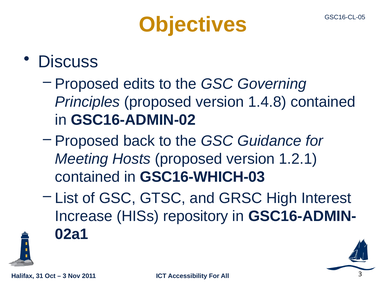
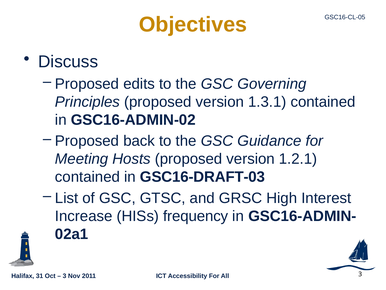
1.4.8: 1.4.8 -> 1.3.1 (267, 102)
GSC16-WHICH-03: GSC16-WHICH-03 -> GSC16-DRAFT-03 (202, 177)
repository: repository -> frequency (196, 216)
